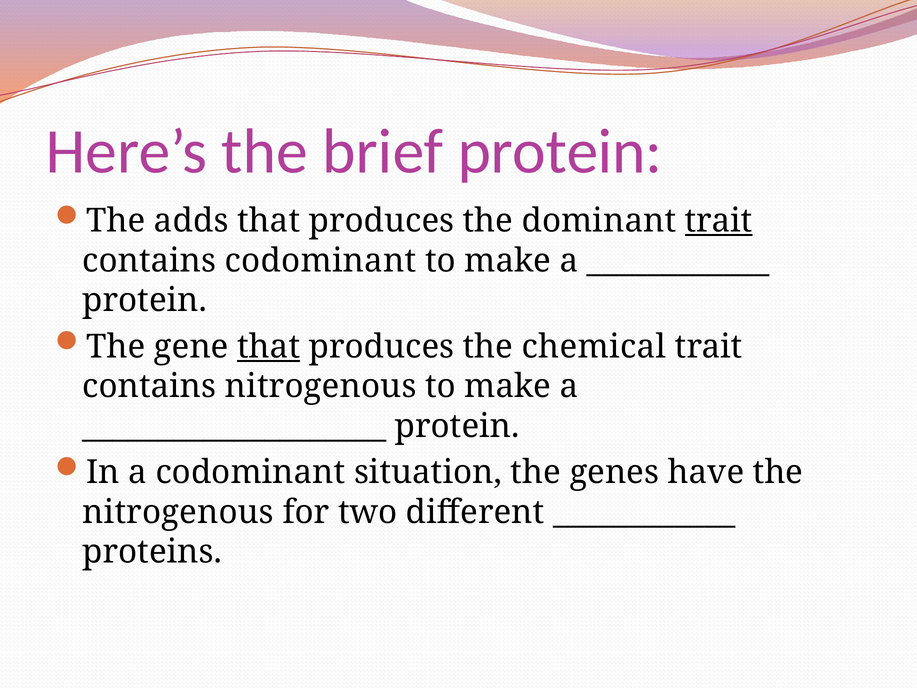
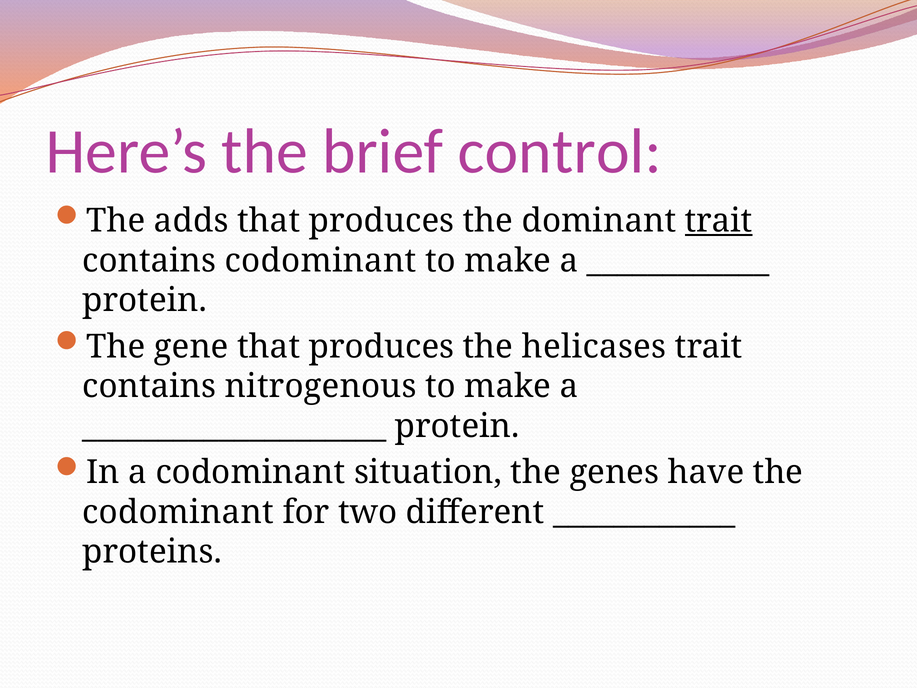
brief protein: protein -> control (560, 151)
that underline: present -> none (269, 347)
chemical: chemical -> helicases (594, 347)
nitrogenous: nitrogenous -> codominant (178, 512)
